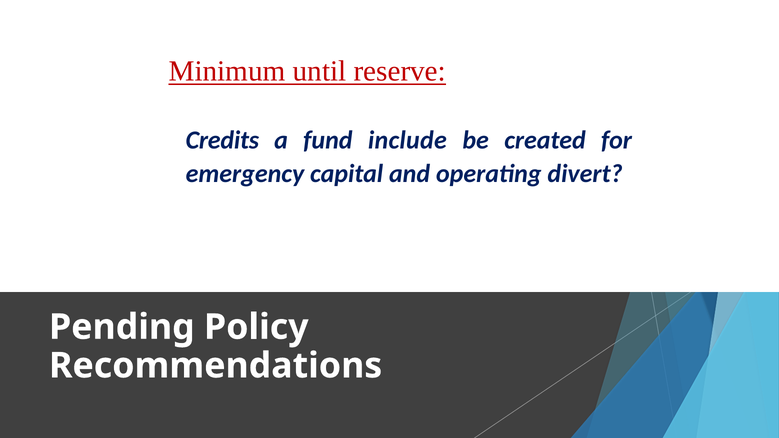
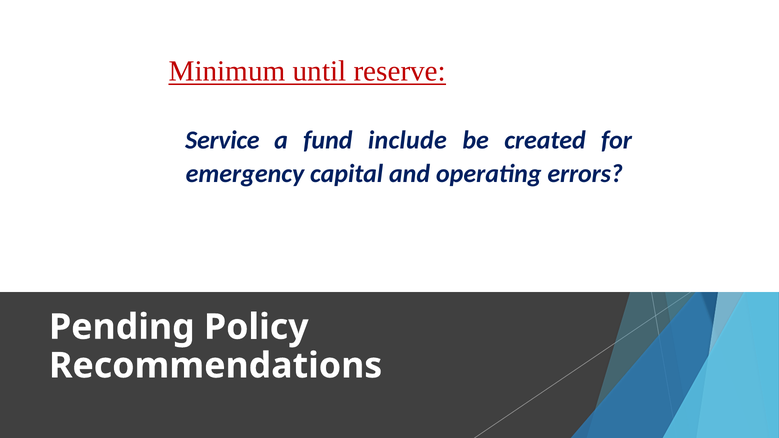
Credits: Credits -> Service (222, 140)
divert: divert -> errors (585, 174)
